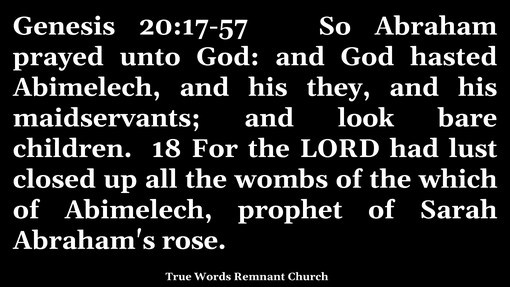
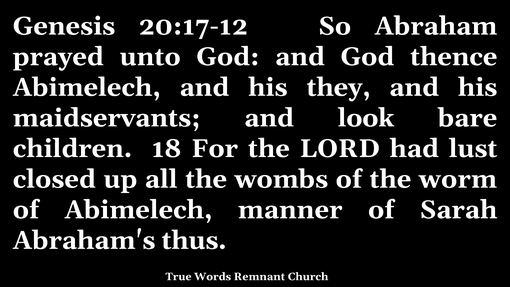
20:17-57: 20:17-57 -> 20:17-12 (193, 26)
hasted: hasted -> thence (454, 57)
which: which -> worm (458, 179)
prophet: prophet -> manner (290, 210)
rose: rose -> thus (194, 240)
